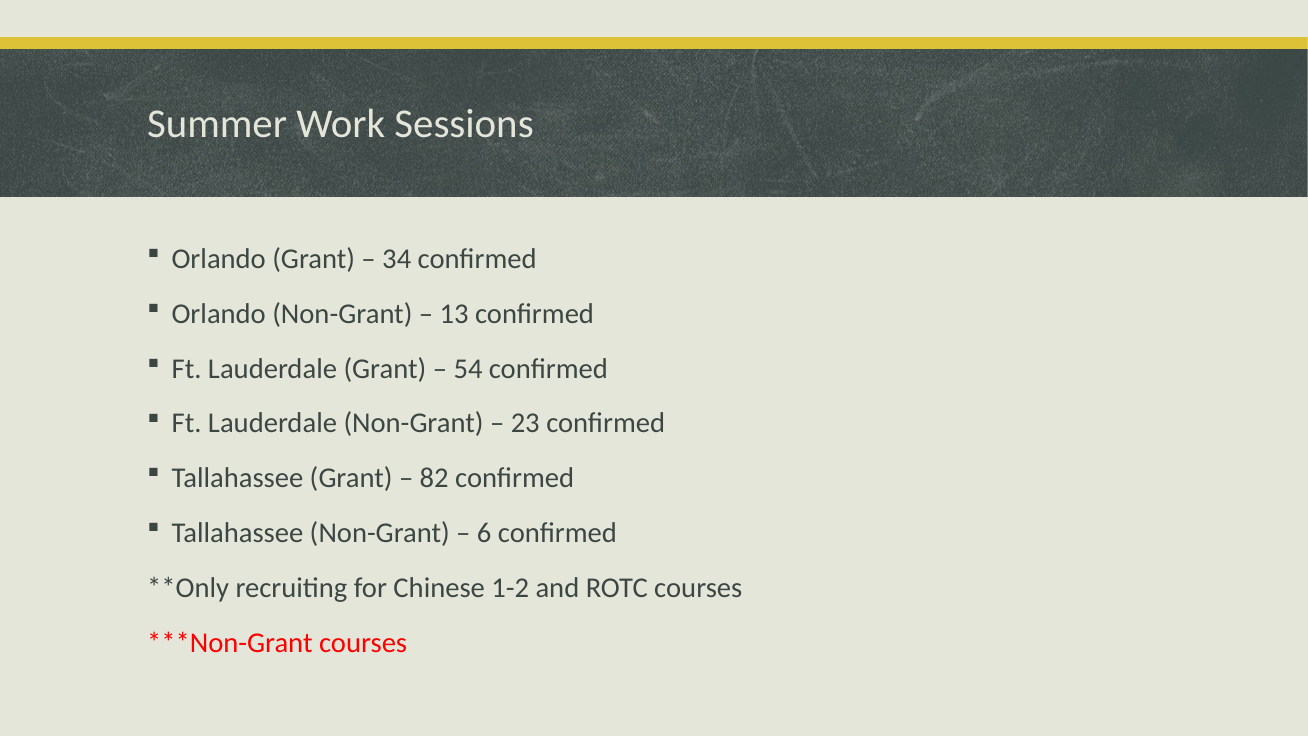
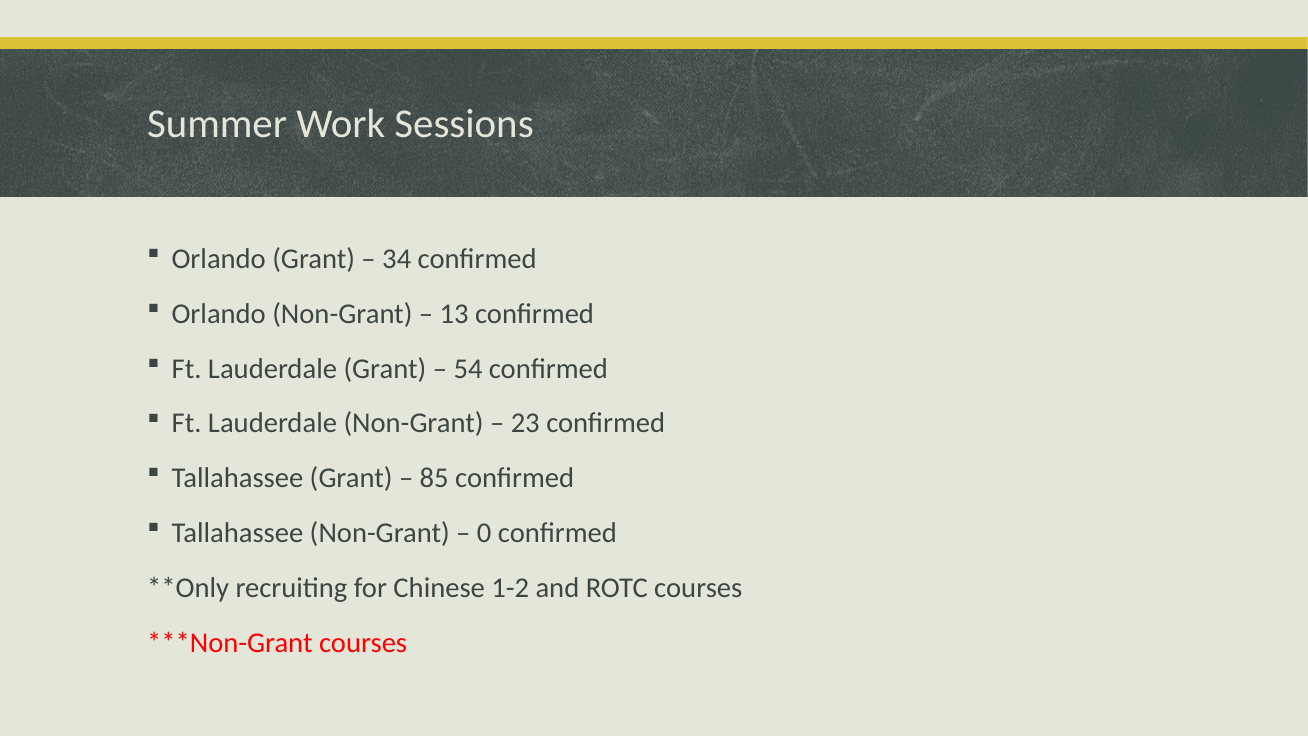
82: 82 -> 85 (434, 478)
6: 6 -> 0 (484, 533)
